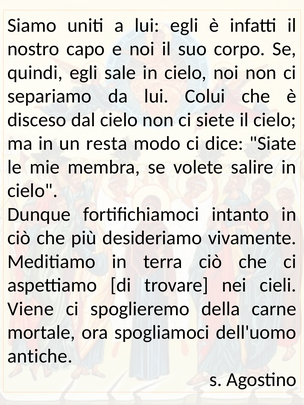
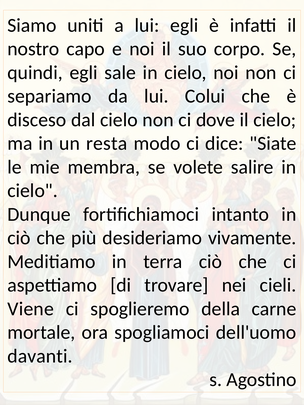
siete: siete -> dove (216, 120)
antiche: antiche -> davanti (40, 356)
